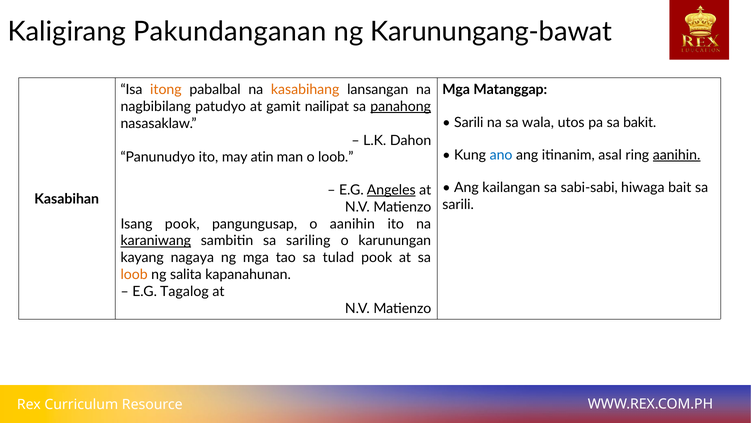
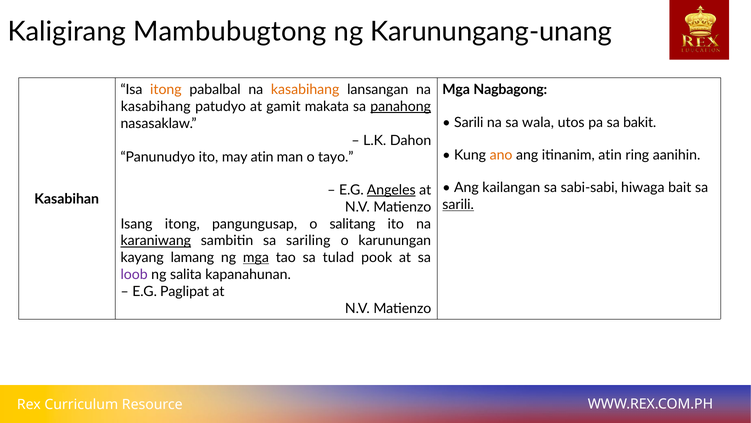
Pakundanganan: Pakundanganan -> Mambubugtong (230, 31)
Karunungang-bawat: Karunungang-bawat -> Karunungang-unang (491, 31)
Matanggap: Matanggap -> Nagbagong (510, 90)
nagbibilang: nagbibilang -> kasabihang (156, 106)
nailipat: nailipat -> makata (327, 106)
ano colour: blue -> orange (501, 155)
itinanim asal: asal -> atin (610, 155)
aanihin underline: present -> none (677, 155)
o loob: loob -> tayo (336, 157)
sarili underline: none -> present (458, 204)
Isang pook: pook -> itong (182, 224)
o aanihin: aanihin -> salitang (353, 224)
nagaya: nagaya -> lamang (192, 257)
mga underline: none -> present (256, 257)
loob colour: orange -> purple (134, 274)
Tagalog: Tagalog -> Paglipat (184, 291)
